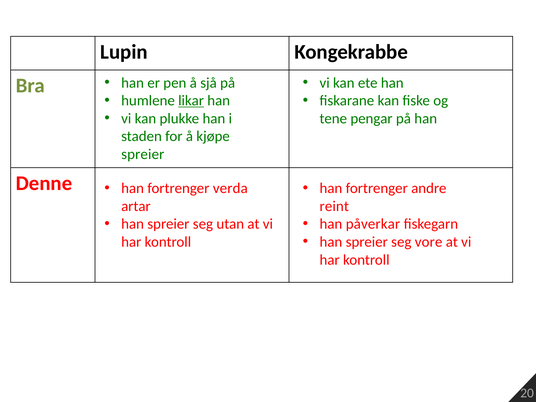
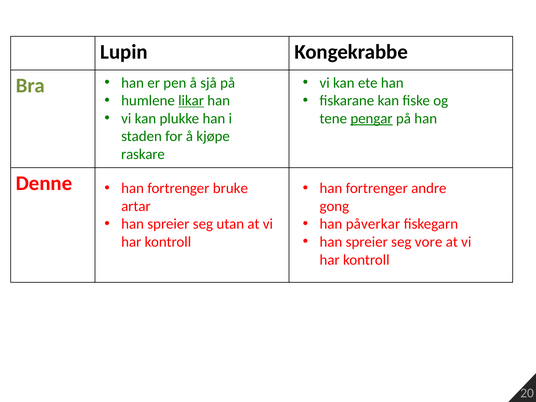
pengar underline: none -> present (372, 119)
spreier: spreier -> raskare (143, 154)
verda: verda -> bruke (230, 188)
reint: reint -> gong (334, 206)
